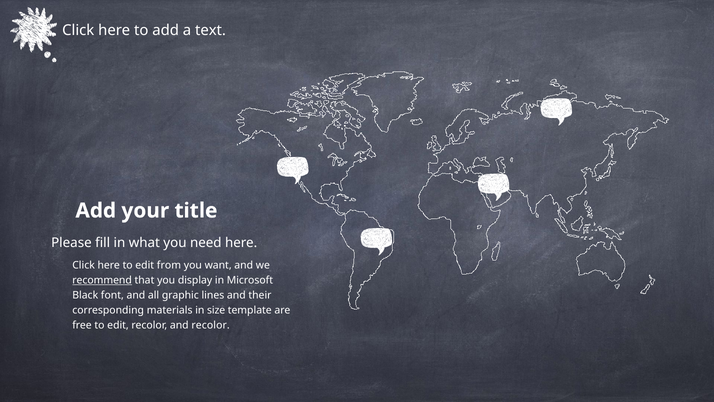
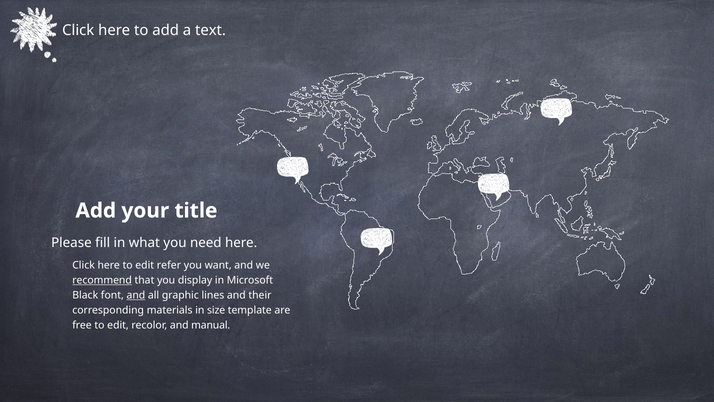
from: from -> refer (169, 265)
and underline: none -> present (136, 295)
and recolor: recolor -> manual (211, 325)
